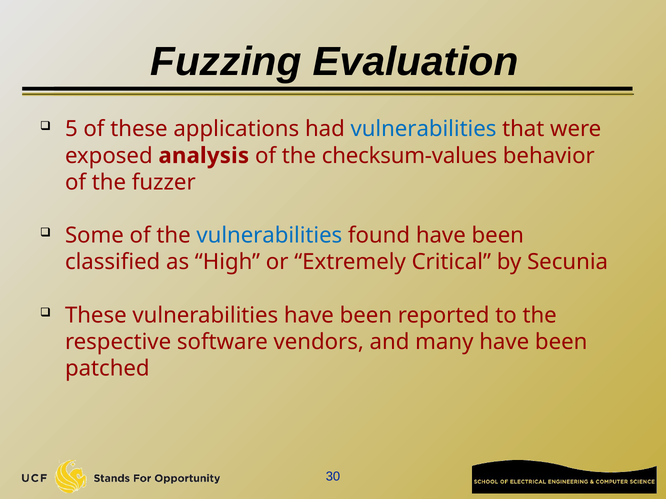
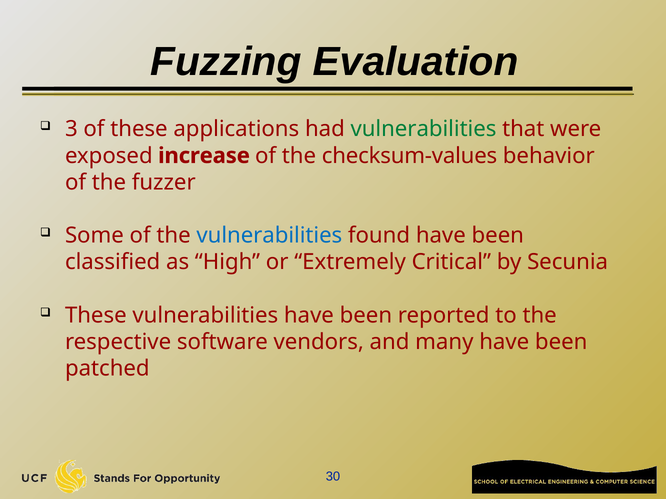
5: 5 -> 3 (71, 129)
vulnerabilities colour: blue -> green (423, 129)
analysis: analysis -> increase (204, 156)
